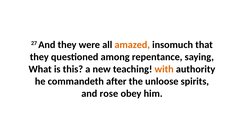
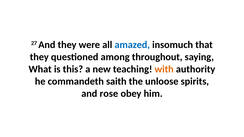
amazed colour: orange -> blue (132, 45)
repentance: repentance -> throughout (157, 57)
after: after -> saith (116, 82)
